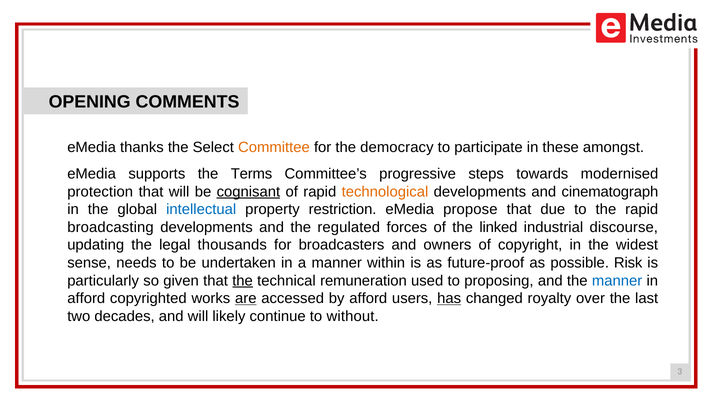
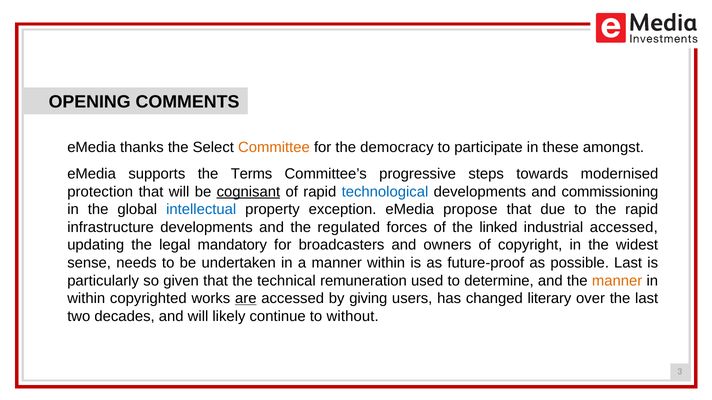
technological colour: orange -> blue (385, 192)
cinematograph: cinematograph -> commissioning (610, 192)
restriction: restriction -> exception (343, 210)
broadcasting: broadcasting -> infrastructure (111, 228)
industrial discourse: discourse -> accessed (624, 228)
thousands: thousands -> mandatory (232, 245)
possible Risk: Risk -> Last (628, 263)
the underline: present -> none (243, 281)
proposing: proposing -> determine (499, 281)
manner colour: blue -> orange (617, 281)
afford: afford -> within (86, 299)
by afford: afford -> giving (368, 299)
has underline: present -> none (449, 299)
royalty: royalty -> literary (549, 299)
